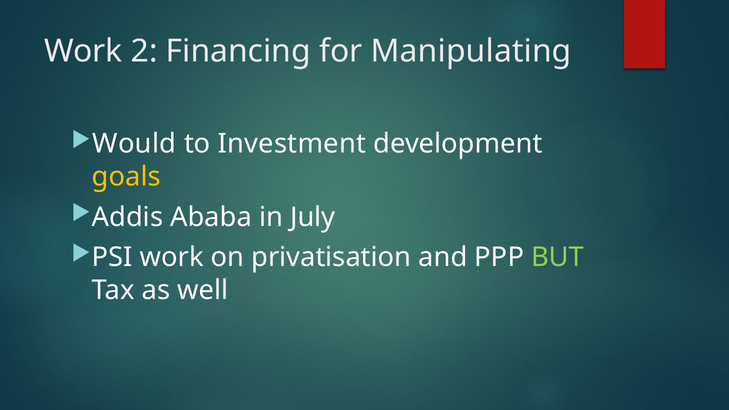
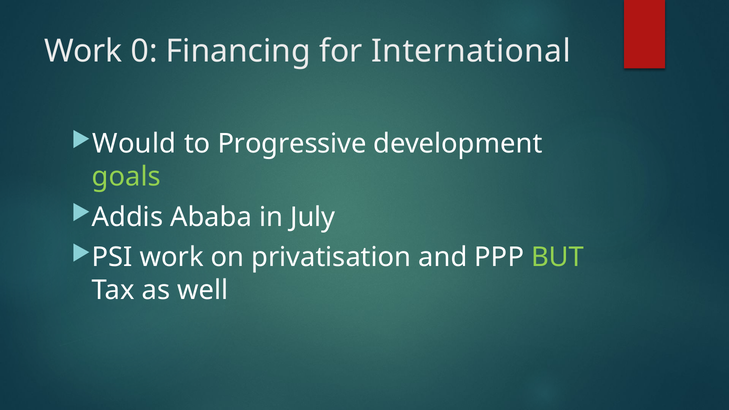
2: 2 -> 0 (144, 51)
Manipulating: Manipulating -> International (471, 51)
Investment: Investment -> Progressive (292, 144)
goals colour: yellow -> light green (126, 177)
